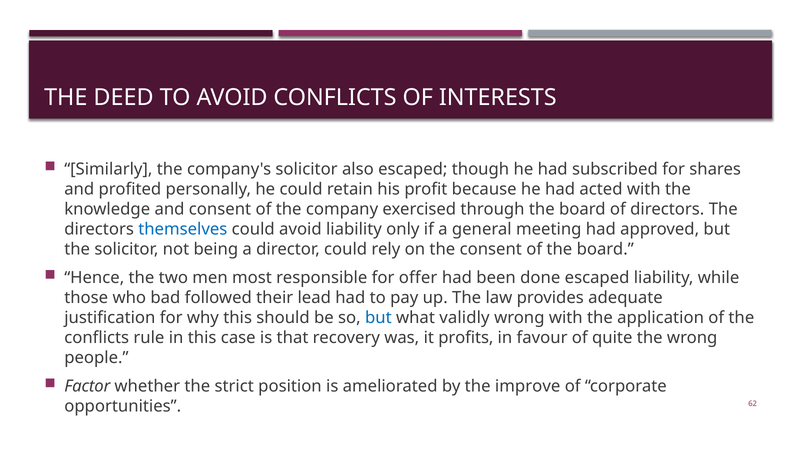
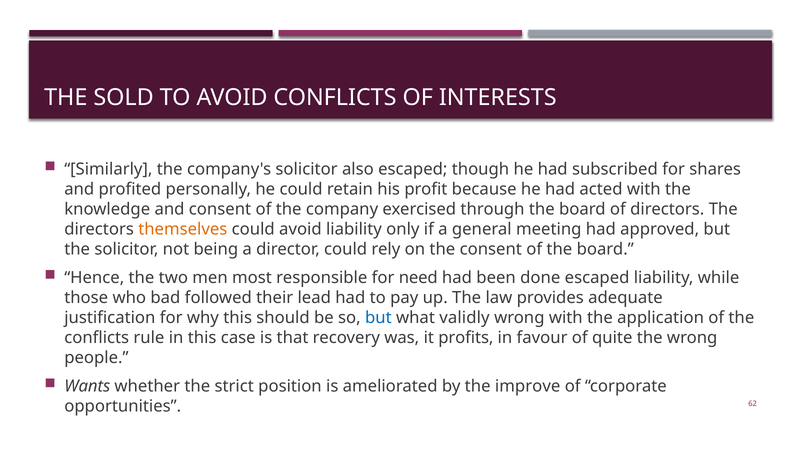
DEED: DEED -> SOLD (124, 97)
themselves colour: blue -> orange (183, 229)
offer: offer -> need (418, 277)
Factor: Factor -> Wants (87, 386)
